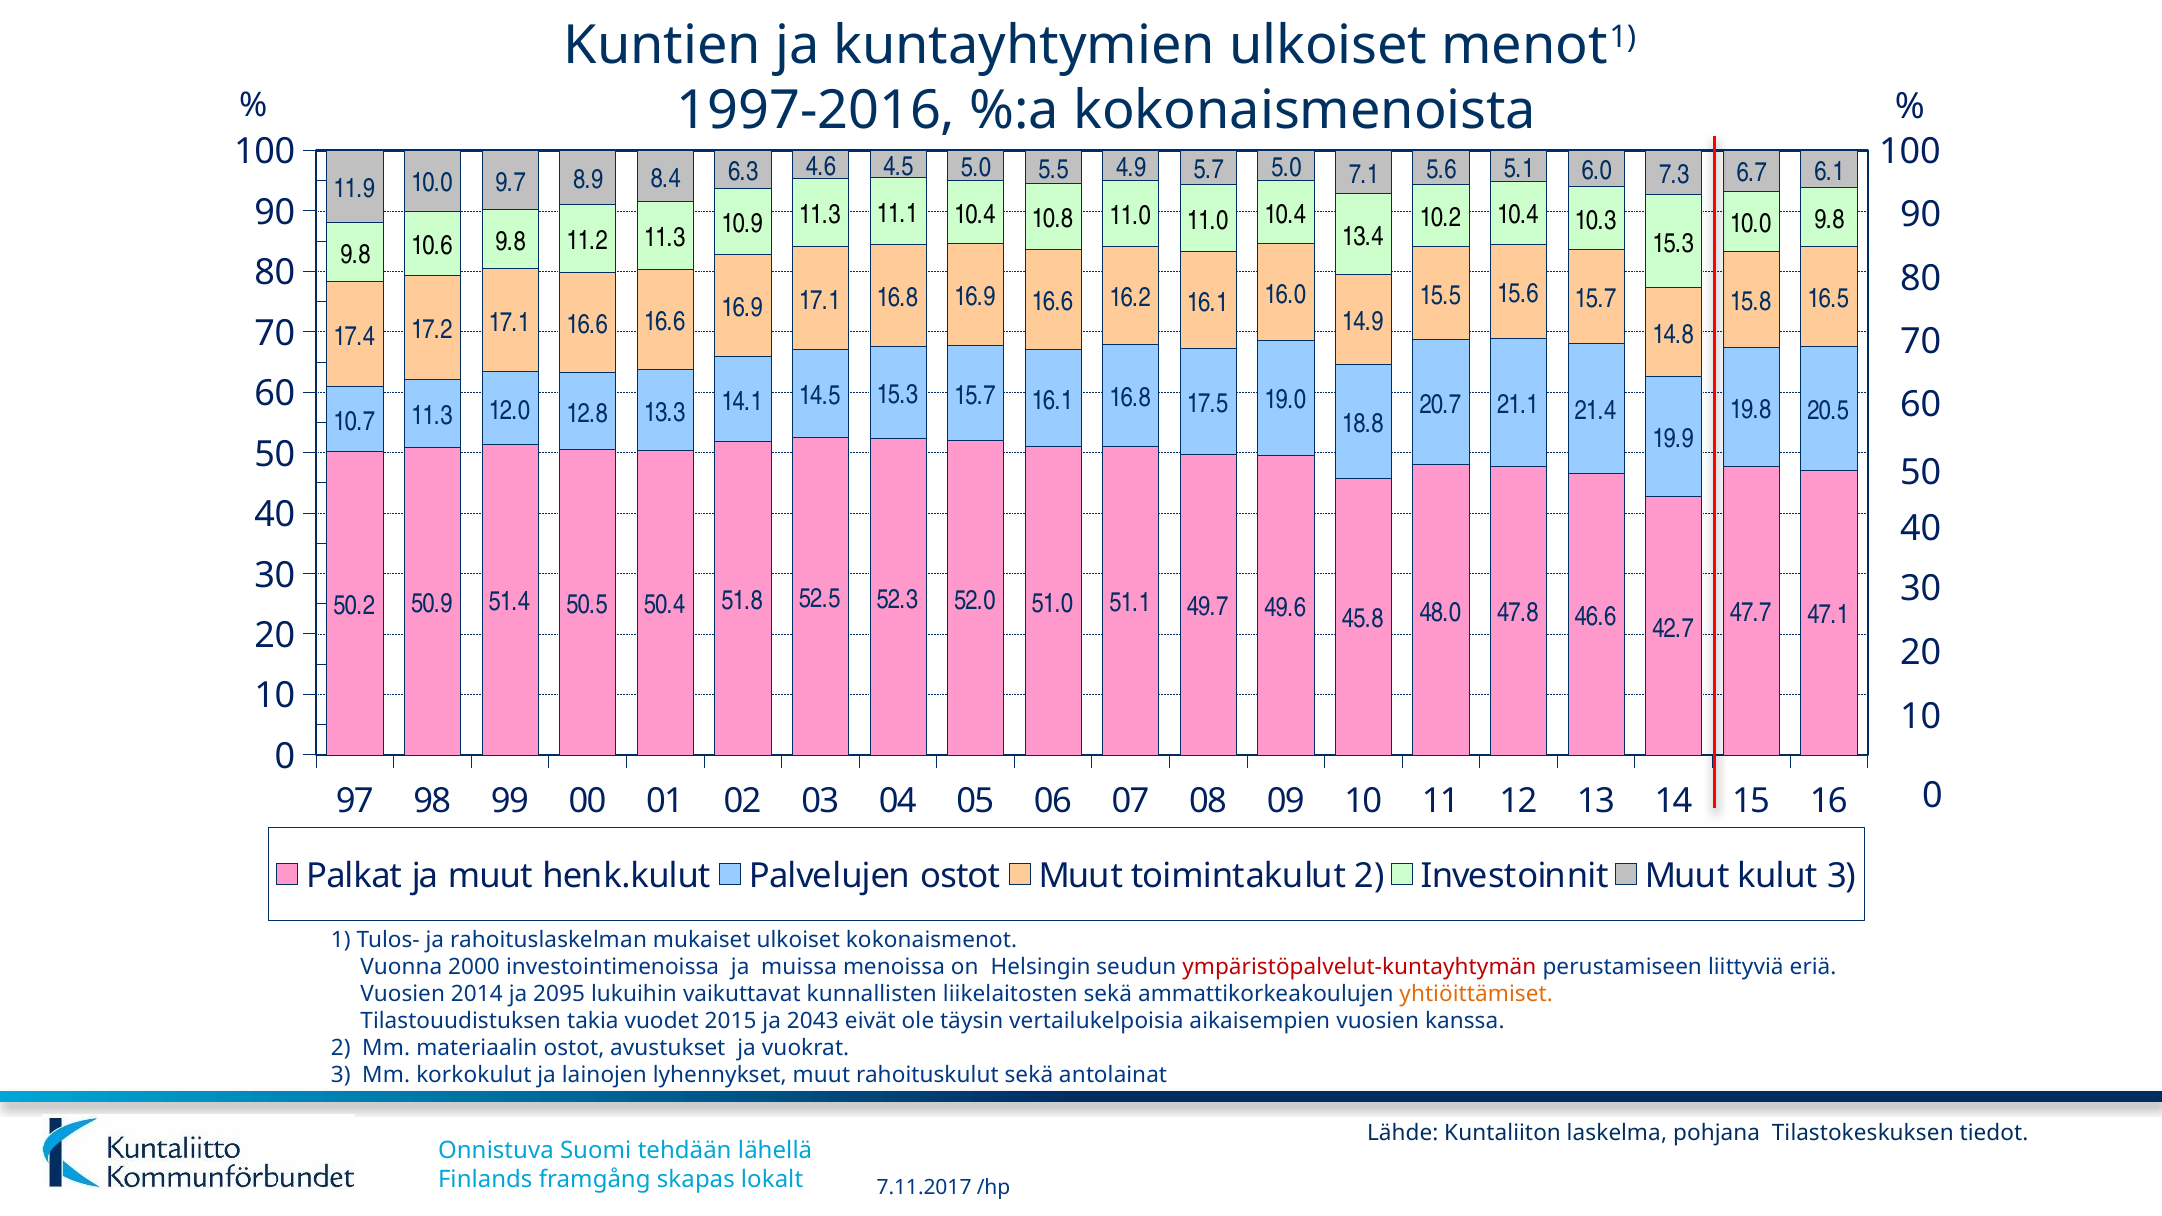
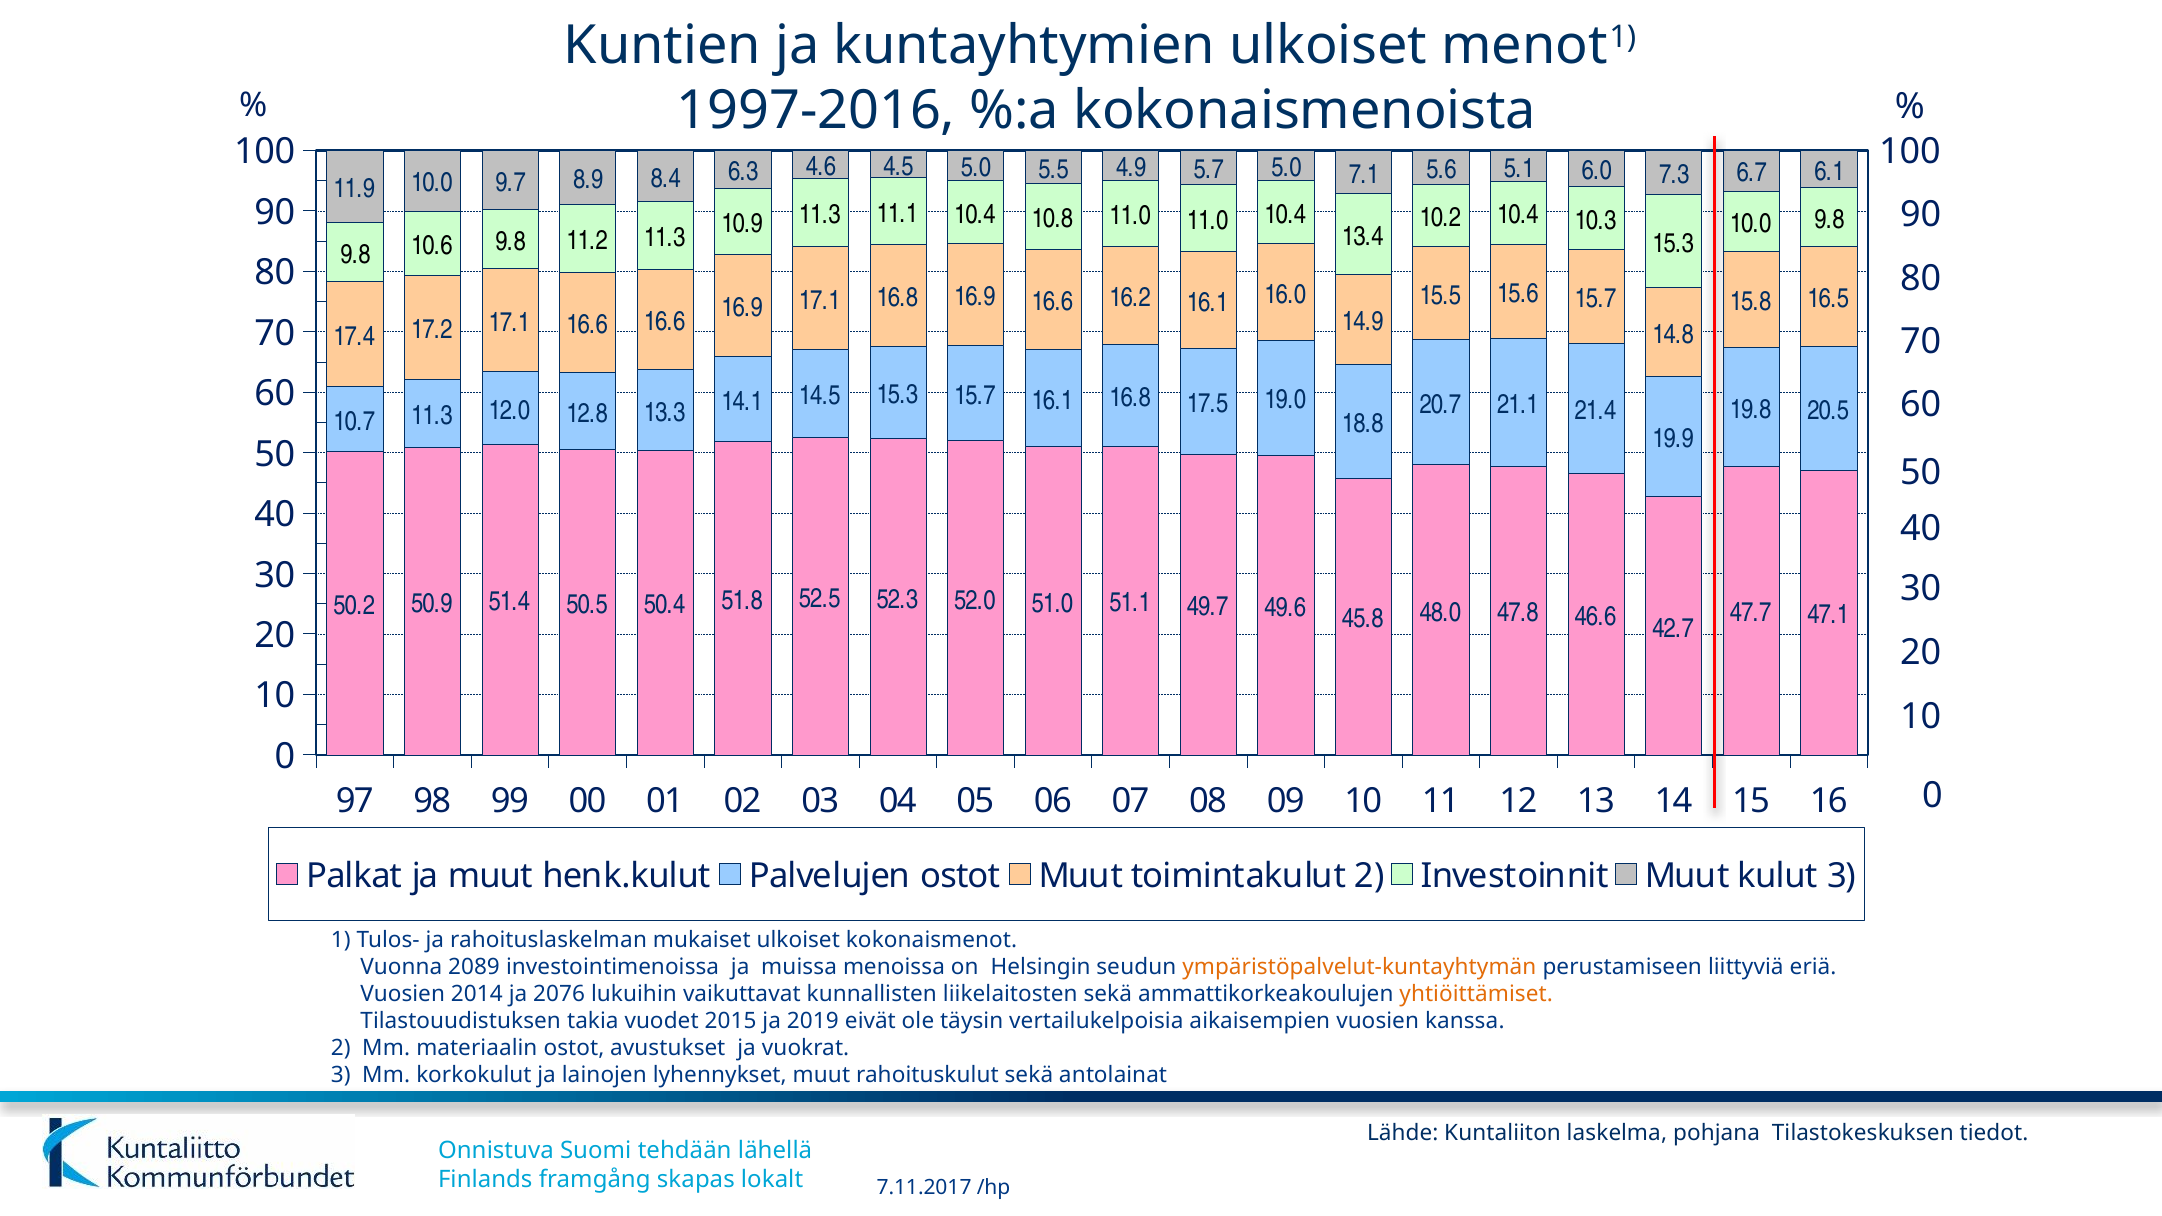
2000: 2000 -> 2089 (474, 967)
ympäristöpalvelut-kuntayhtymän colour: red -> orange (1359, 967)
2095: 2095 -> 2076 (559, 994)
2043: 2043 -> 2019 (813, 1021)
